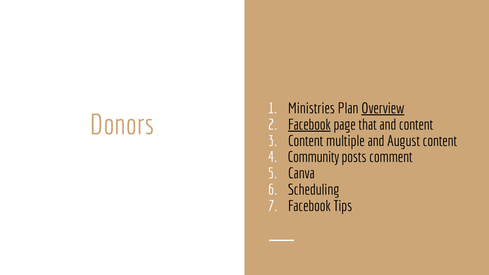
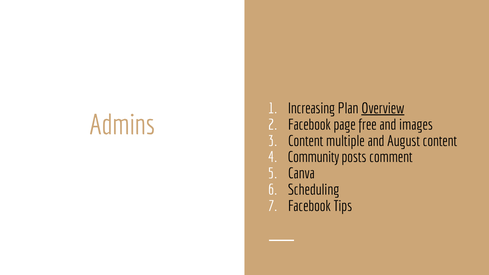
Ministries: Ministries -> Increasing (312, 108)
Donors: Donors -> Admins (122, 125)
Facebook underline: present -> none (309, 125)
that: that -> free (368, 125)
and content: content -> images (416, 125)
